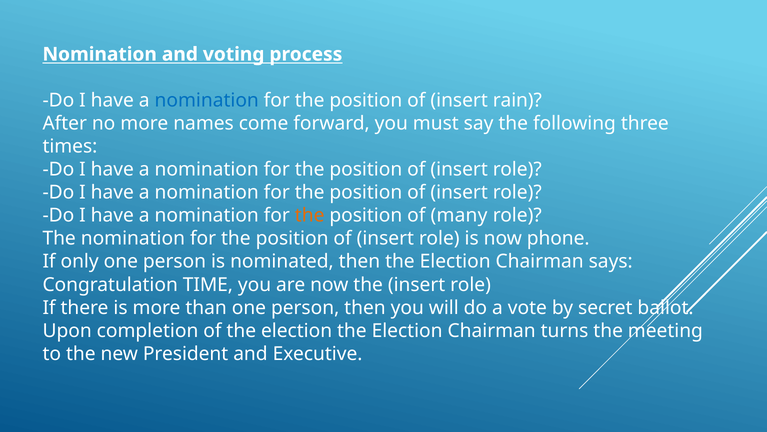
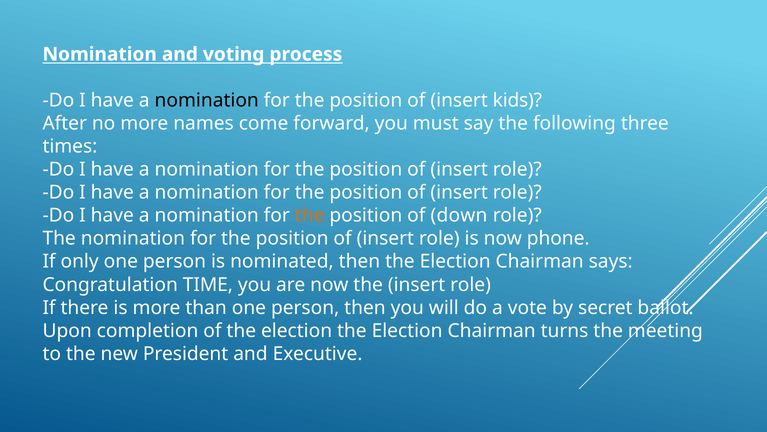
nomination colour: blue -> black (207, 100)
rain: rain -> kids (517, 100)
many: many -> down (459, 215)
